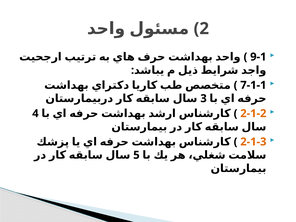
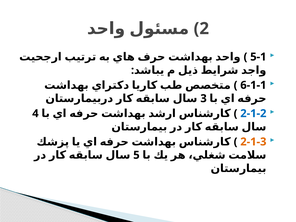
9-1: 9-1 -> 5-1 (258, 57)
7-1-1: 7-1-1 -> 6-1-1 (253, 85)
2-1-2 colour: orange -> blue (253, 113)
